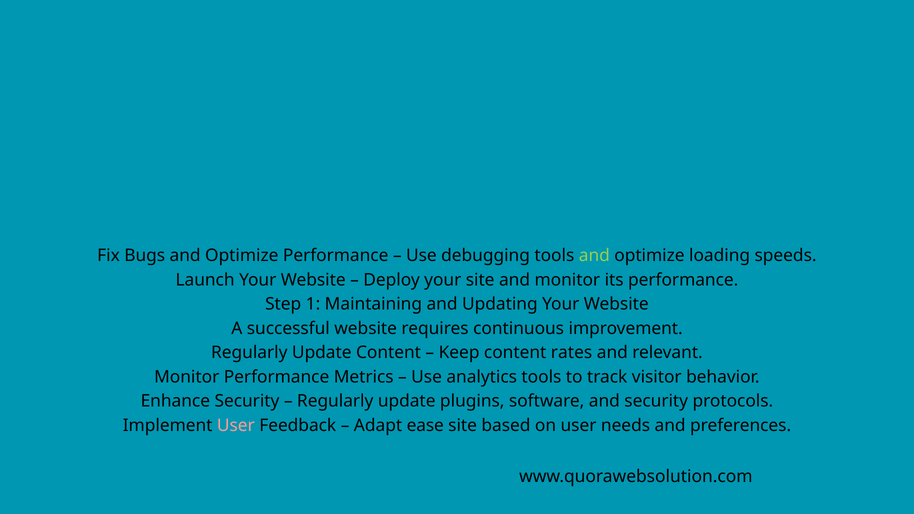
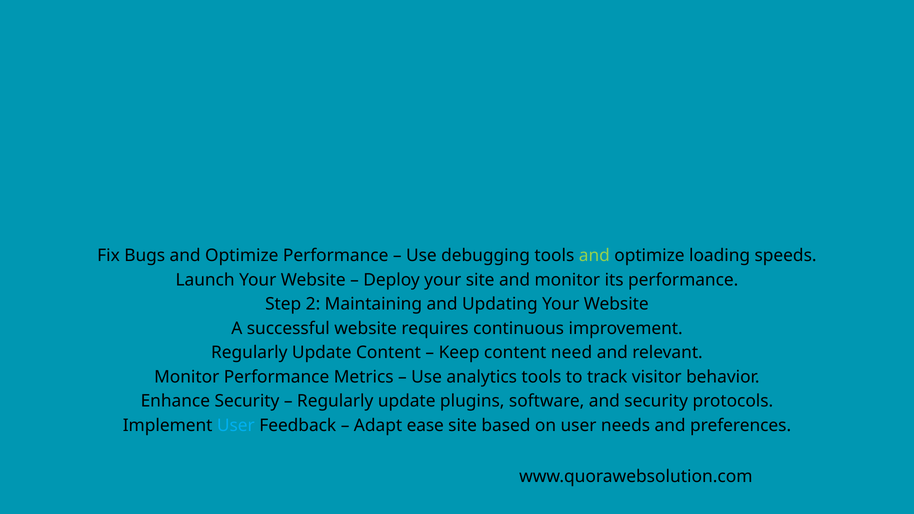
1: 1 -> 2 (313, 304)
rates: rates -> need (572, 353)
User colour: pink -> light blue (236, 426)
